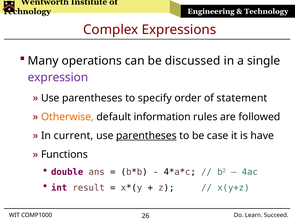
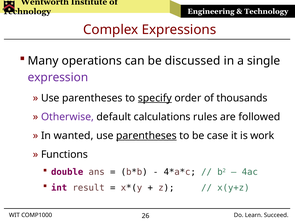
specify underline: none -> present (155, 98)
statement: statement -> thousands (242, 98)
Otherwise colour: orange -> purple (67, 117)
information: information -> calculations (162, 117)
current: current -> wanted (74, 136)
have: have -> work (262, 136)
